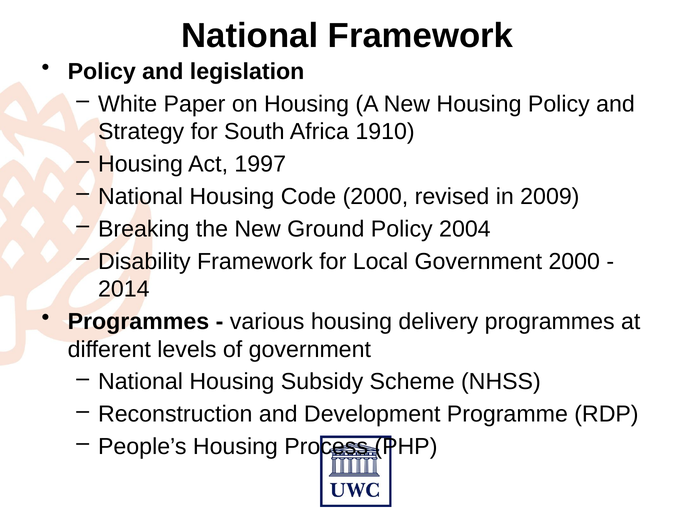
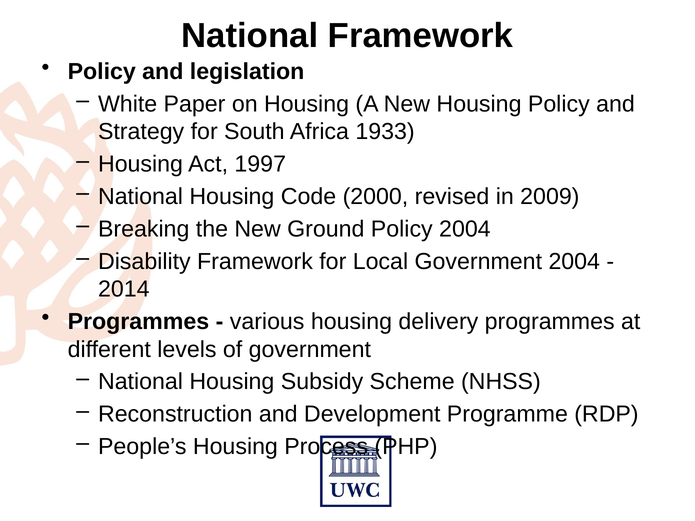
1910: 1910 -> 1933 (385, 132)
Government 2000: 2000 -> 2004 (574, 262)
